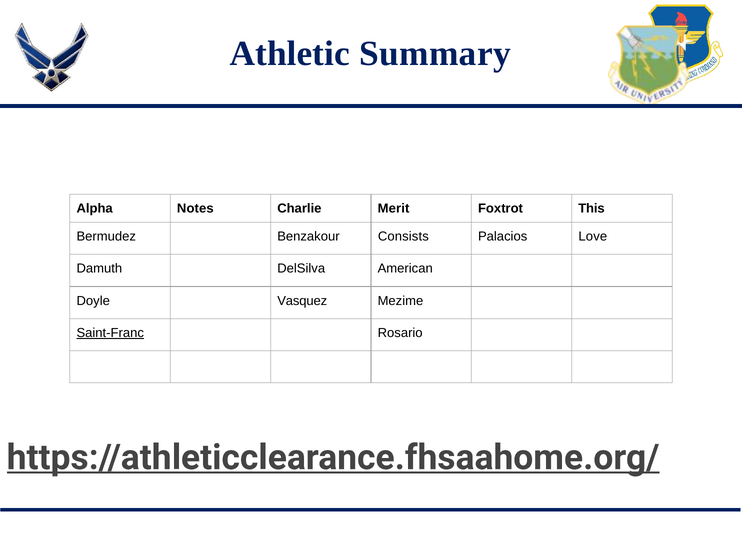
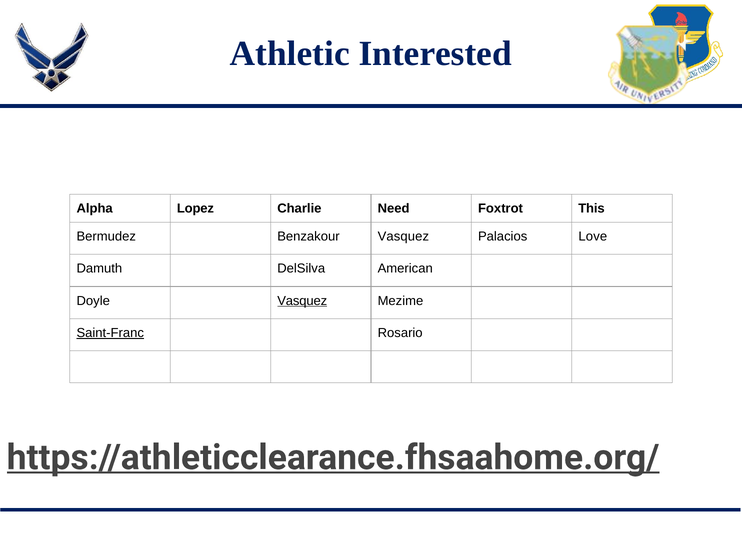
Summary: Summary -> Interested (435, 54)
Notes: Notes -> Lopez (195, 209)
Merit: Merit -> Need (394, 209)
Benzakour Consists: Consists -> Vasquez (403, 237)
Vasquez underline: none -> present (302, 301)
